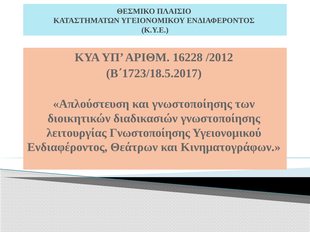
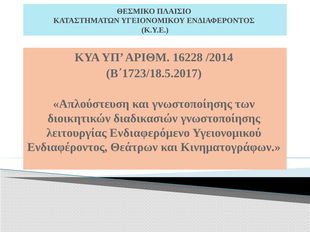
/2012: /2012 -> /2014 (219, 57)
λειτουργίας Γνωστοποίησης: Γνωστοποίησης -> Ενδιαφερόμενο (150, 133)
